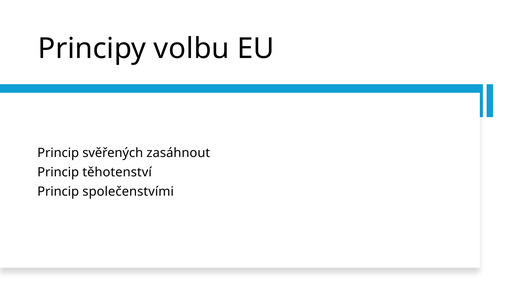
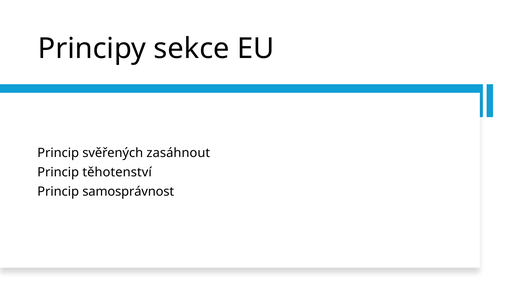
volbu: volbu -> sekce (192, 49)
společenstvími: společenstvími -> samosprávnost (128, 192)
